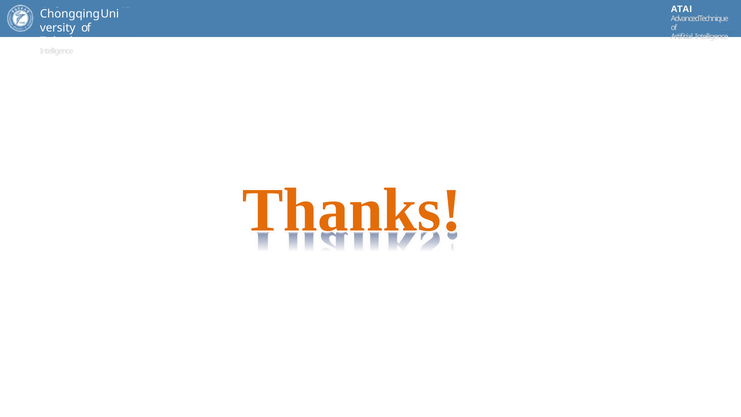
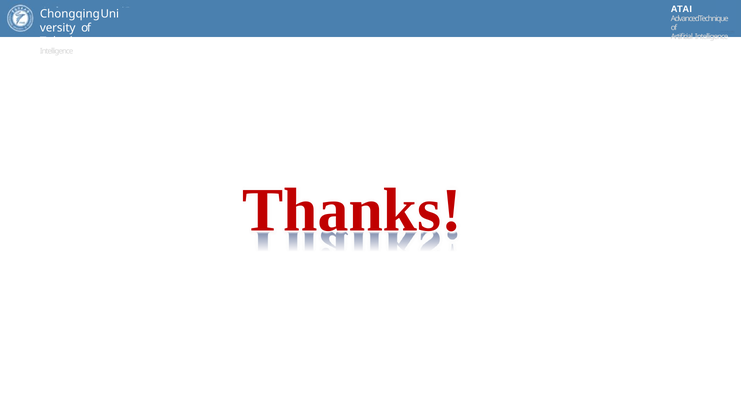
Thanks colour: orange -> red (352, 210)
